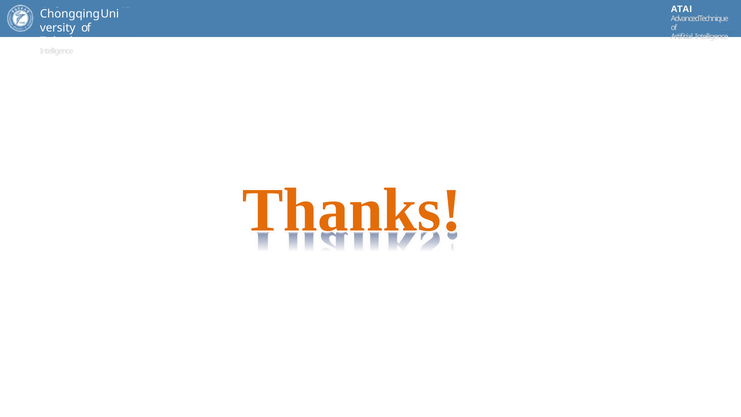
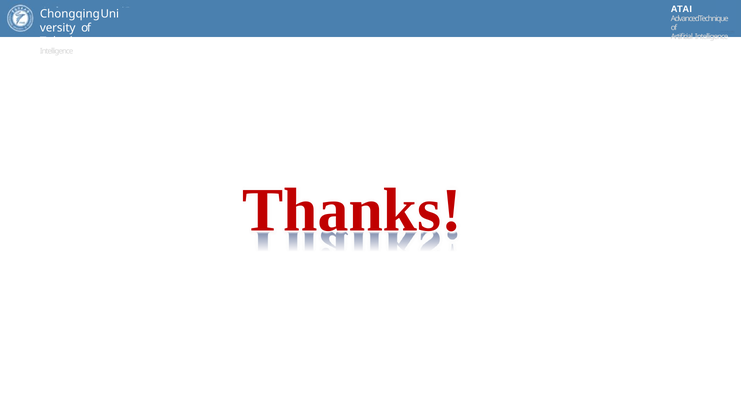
Thanks colour: orange -> red (352, 210)
